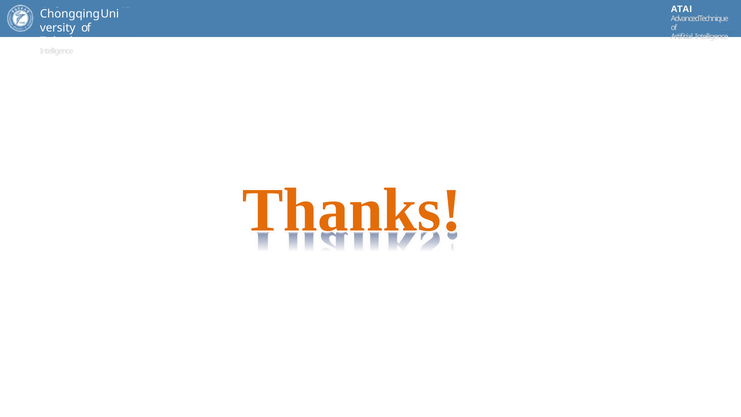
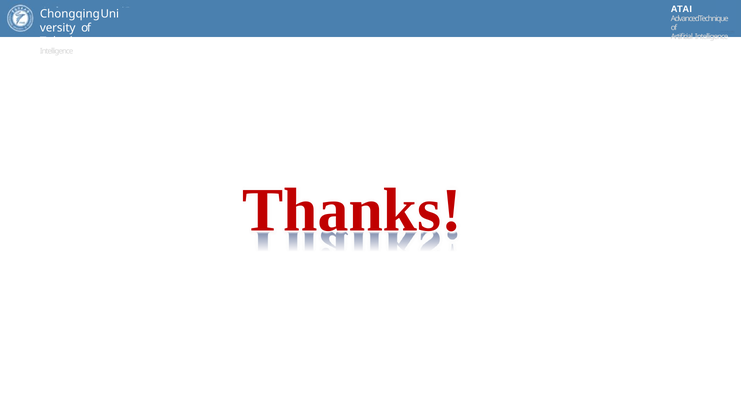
Thanks colour: orange -> red (352, 210)
